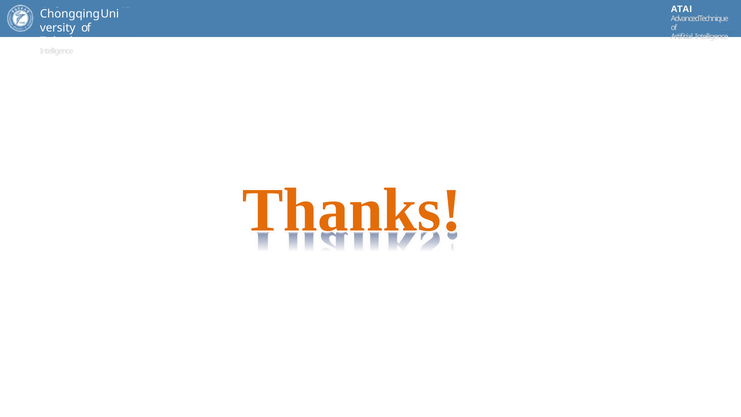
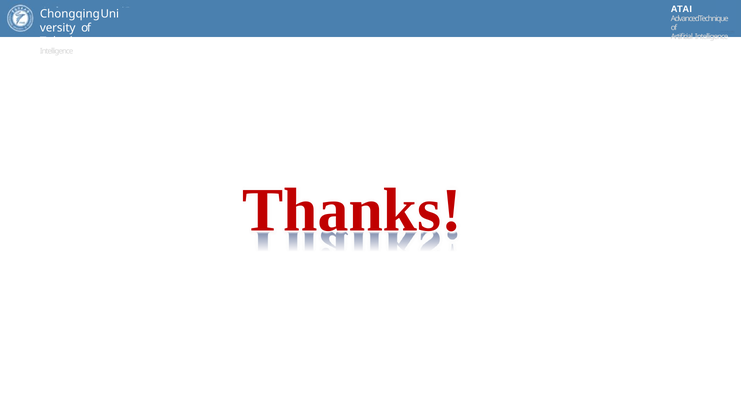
Thanks colour: orange -> red (352, 210)
